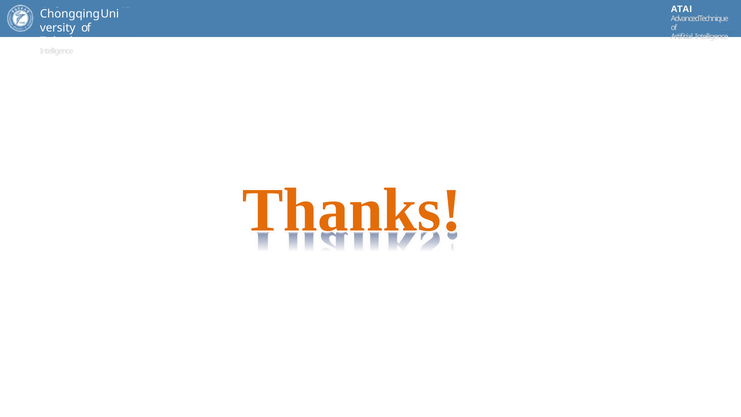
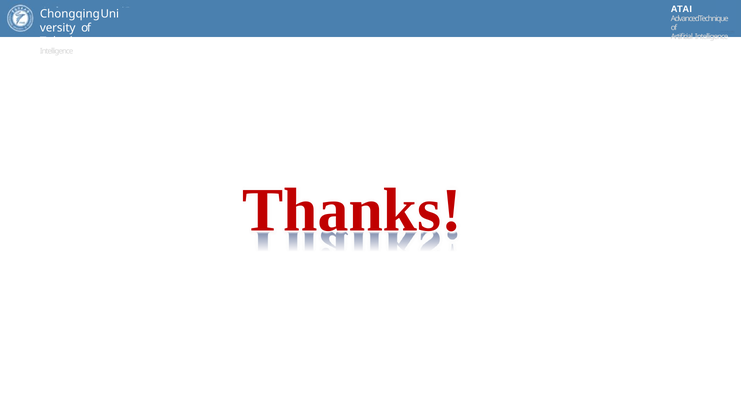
Thanks colour: orange -> red (352, 210)
